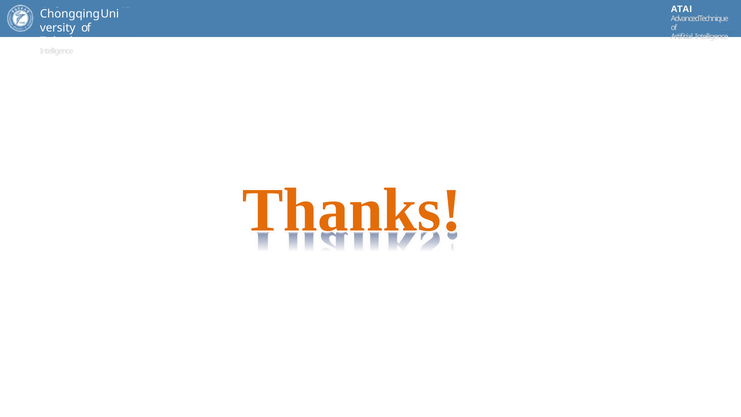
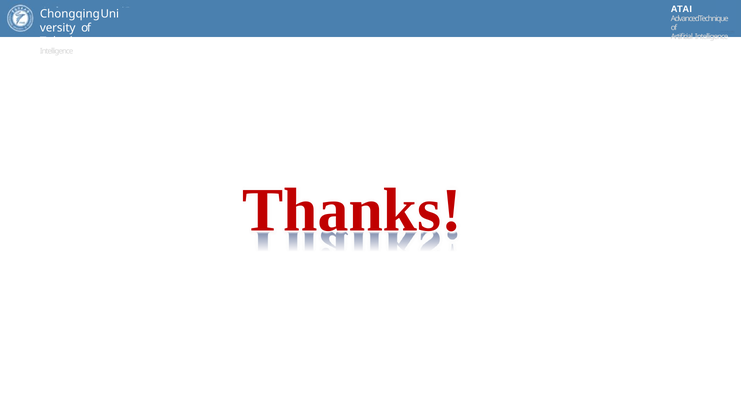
Thanks colour: orange -> red (352, 210)
